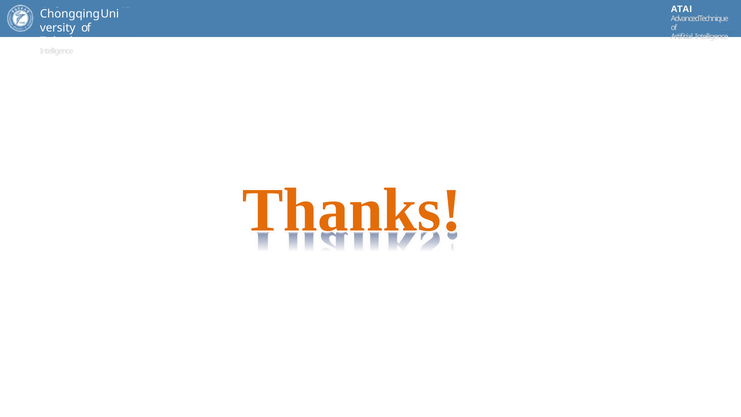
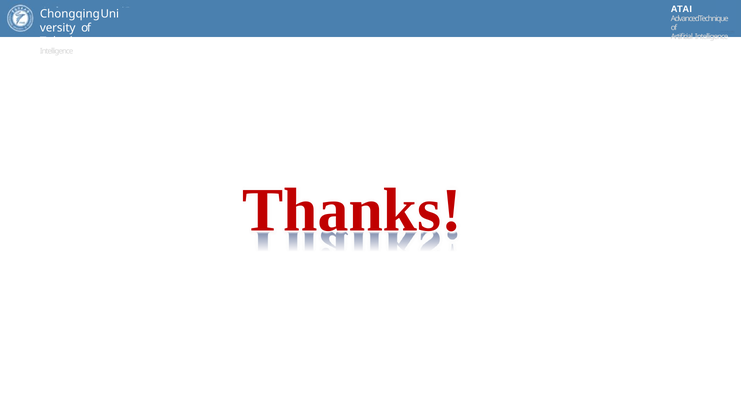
Thanks colour: orange -> red (352, 210)
